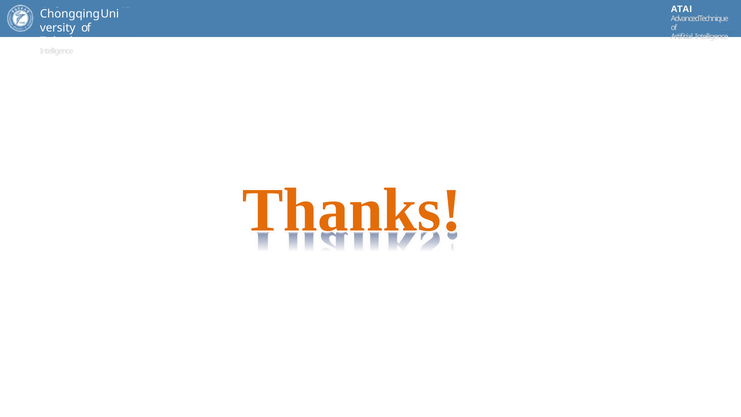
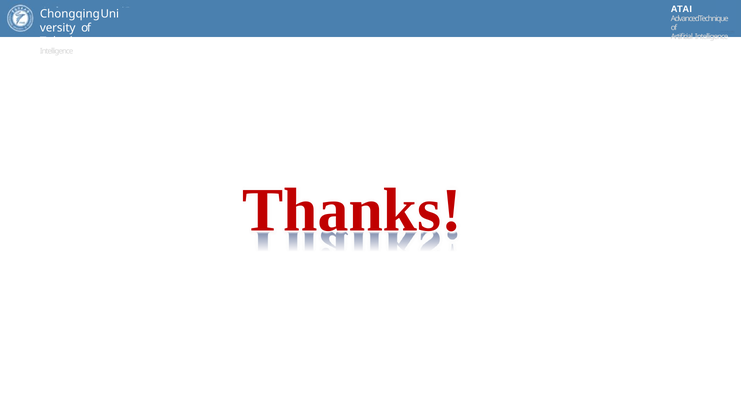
Thanks colour: orange -> red (352, 210)
